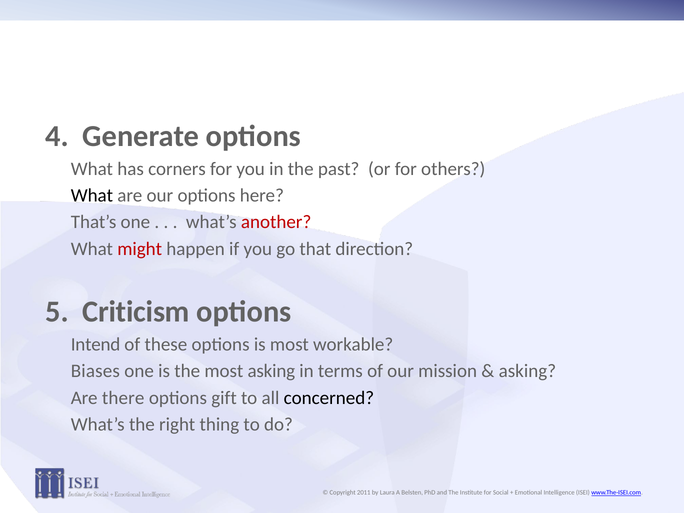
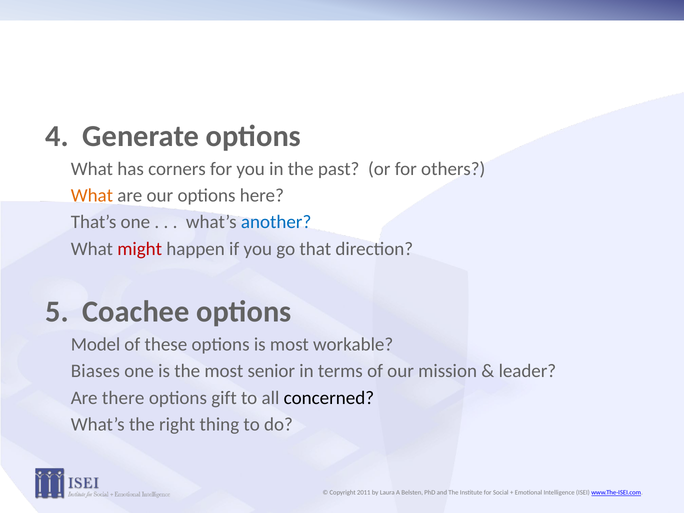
What colour: black -> orange (92, 196)
another colour: red -> blue (276, 222)
Criticism: Criticism -> Coachee (136, 312)
Intend: Intend -> Model (96, 345)
most asking: asking -> senior (271, 371)
asking: asking -> leader (527, 371)
